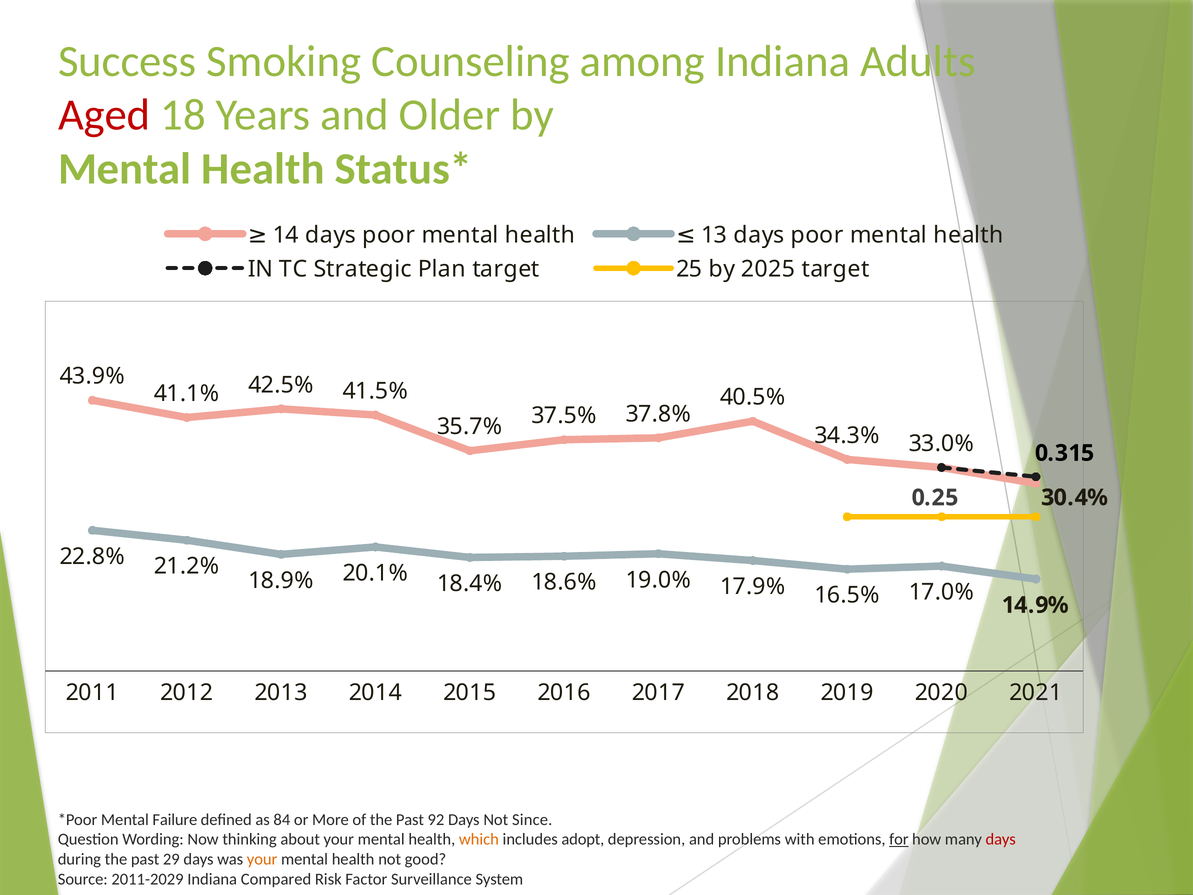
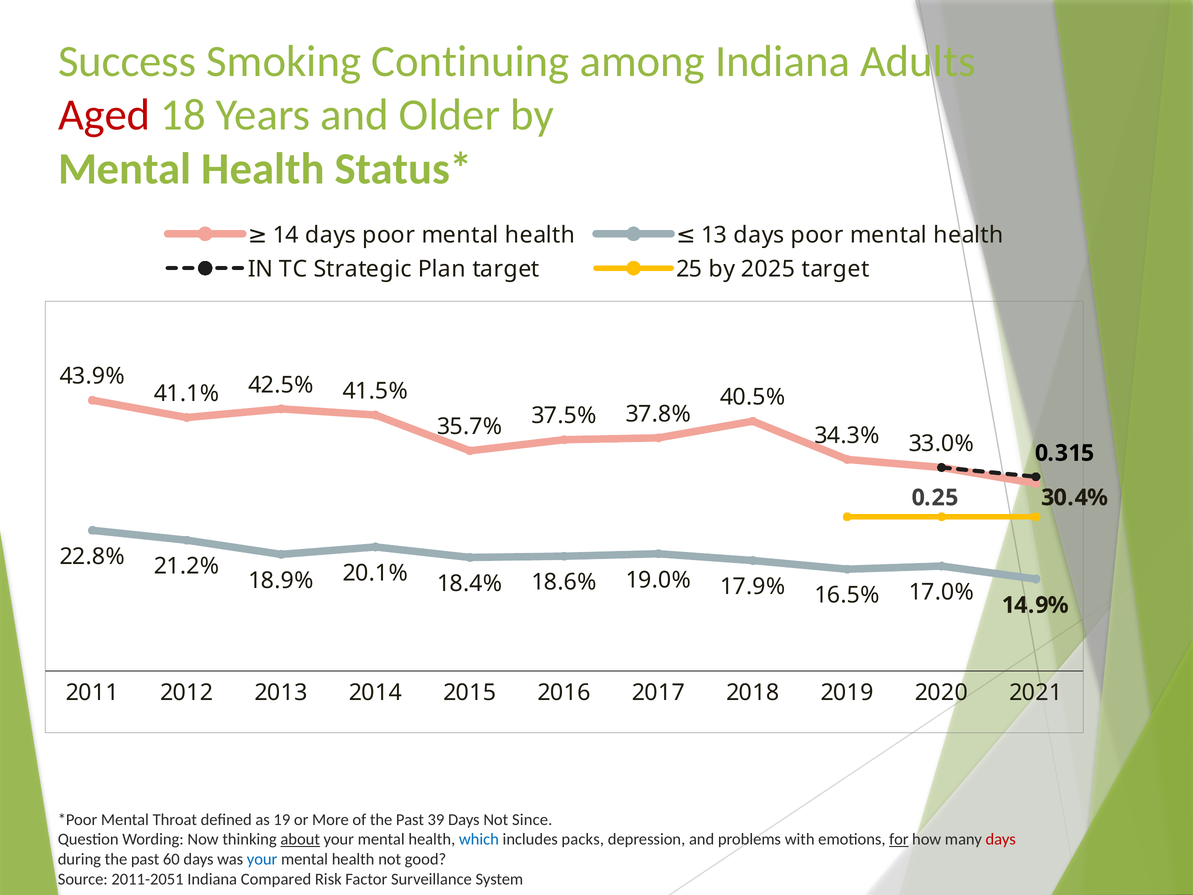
Counseling: Counseling -> Continuing (470, 61)
Failure: Failure -> Throat (175, 819)
84: 84 -> 19 (282, 819)
92: 92 -> 39 (436, 819)
about underline: none -> present (300, 839)
which colour: orange -> blue (479, 839)
adopt: adopt -> packs (583, 839)
29: 29 -> 60 (171, 859)
your colour: orange -> blue (262, 859)
2011-2029: 2011-2029 -> 2011-2051 (148, 879)
